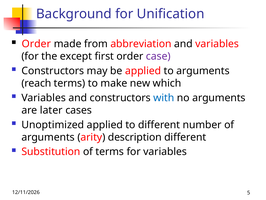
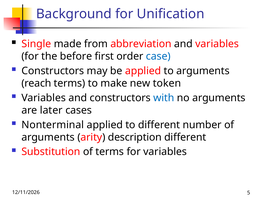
Order: Order -> Single (36, 44)
except: except -> before (76, 56)
case colour: purple -> blue (158, 56)
which: which -> token (167, 83)
Unoptimized: Unoptimized -> Nonterminal (53, 124)
